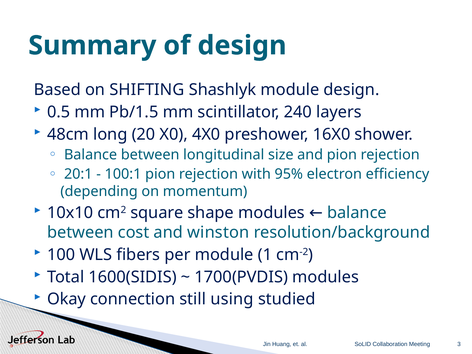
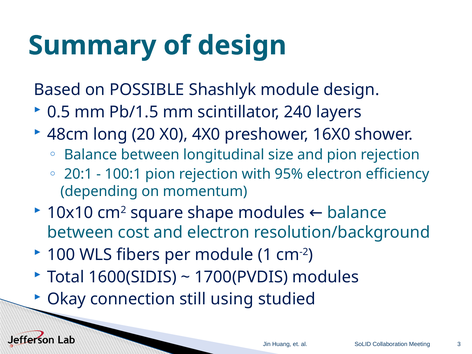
SHIFTING: SHIFTING -> POSSIBLE (147, 90)
and winston: winston -> electron (218, 232)
